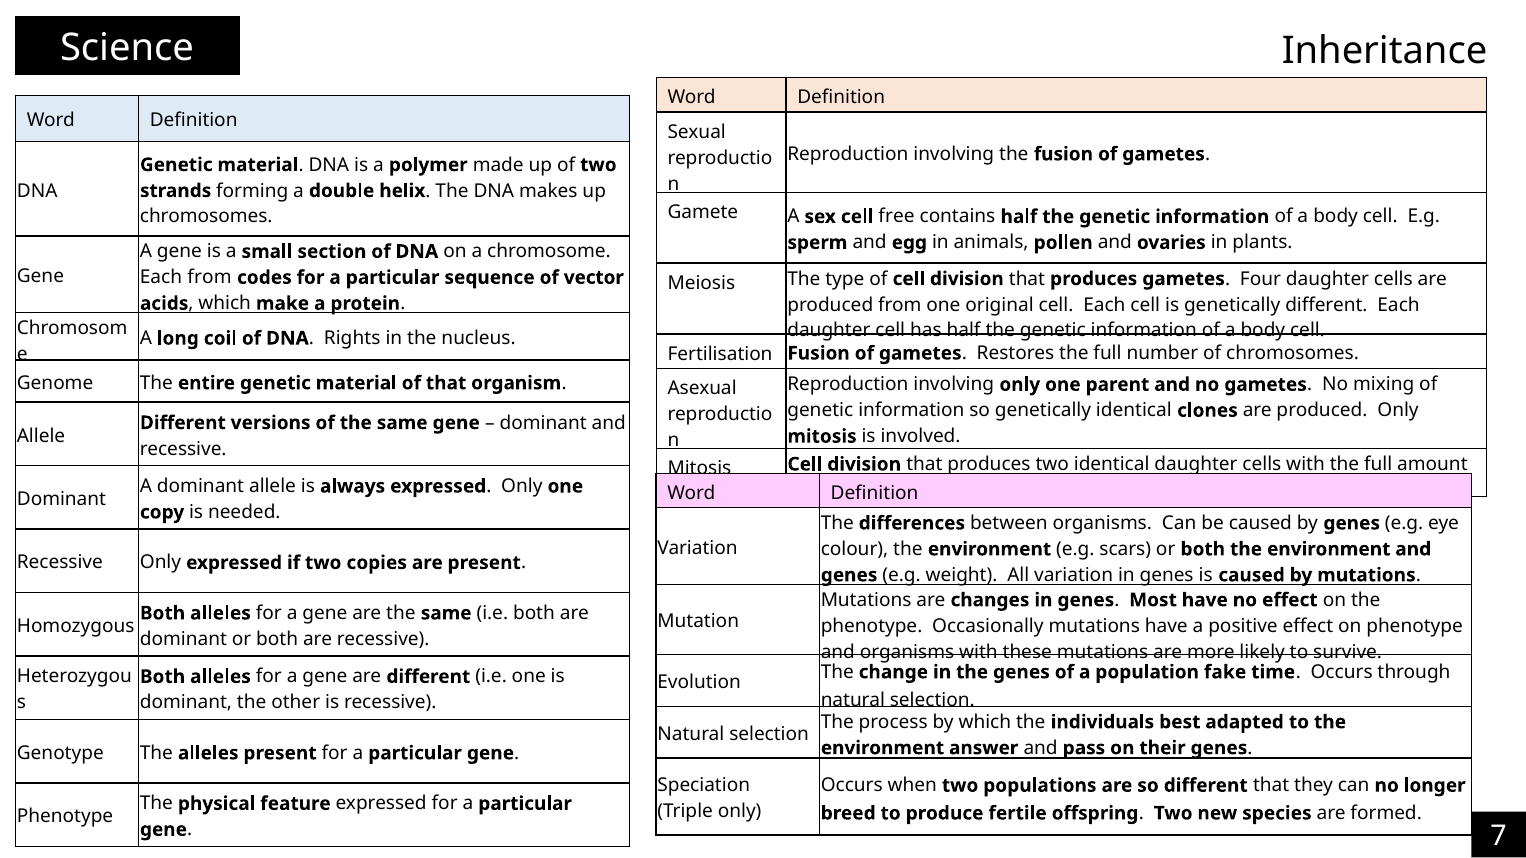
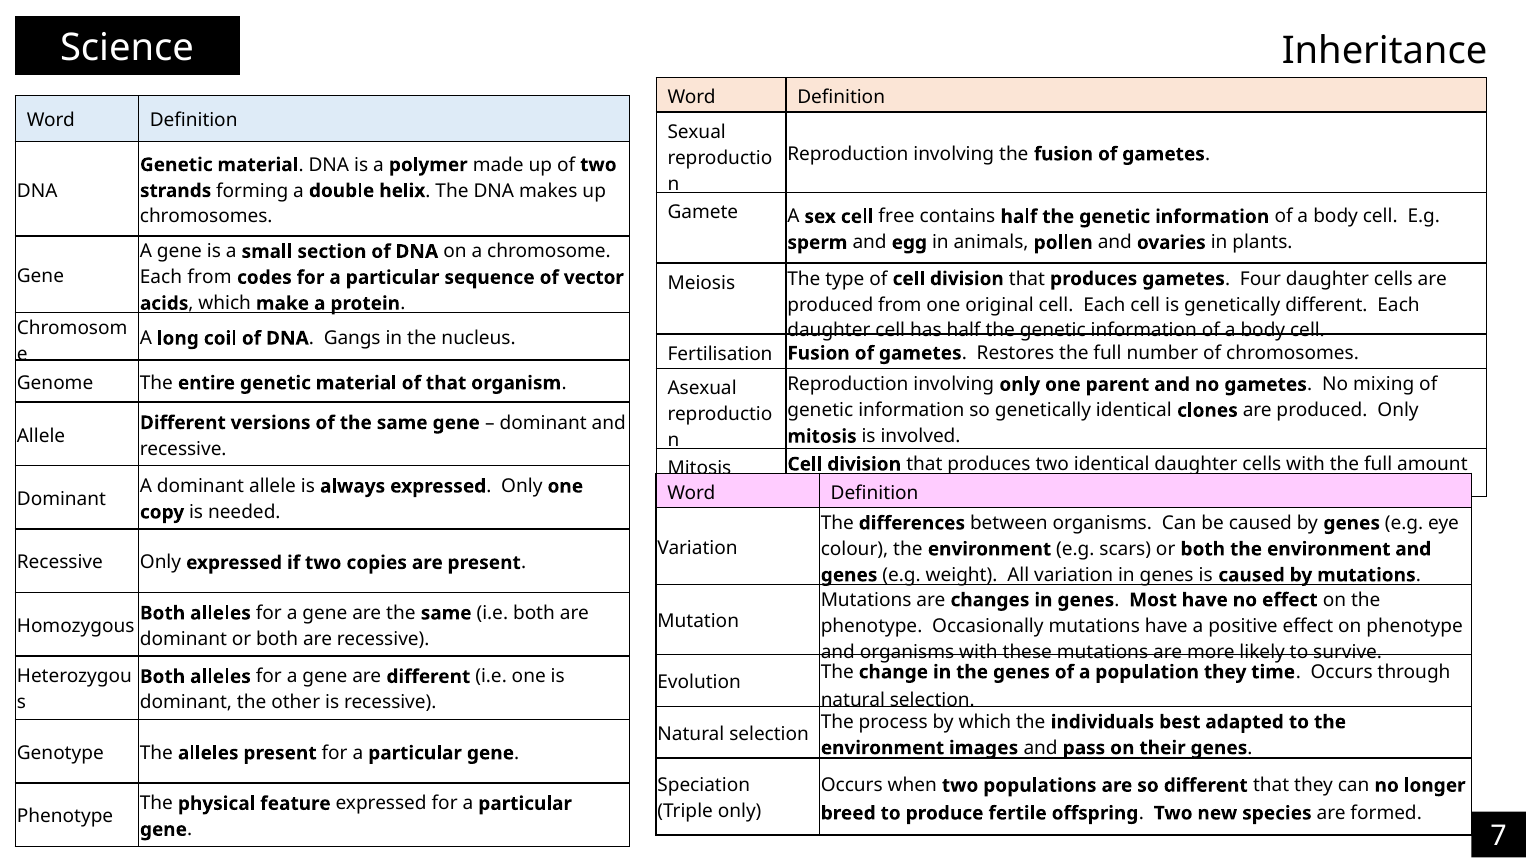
Rights: Rights -> Gangs (352, 338)
population fake: fake -> they (1225, 672)
answer: answer -> images (984, 748)
